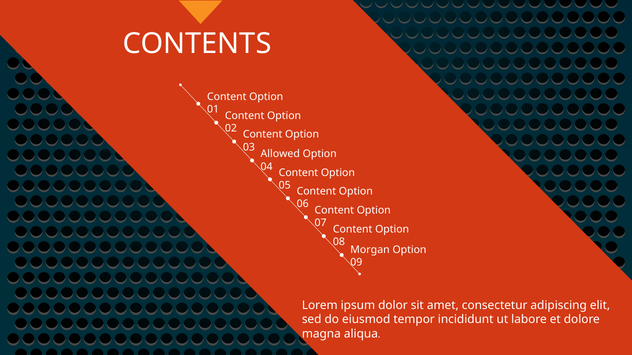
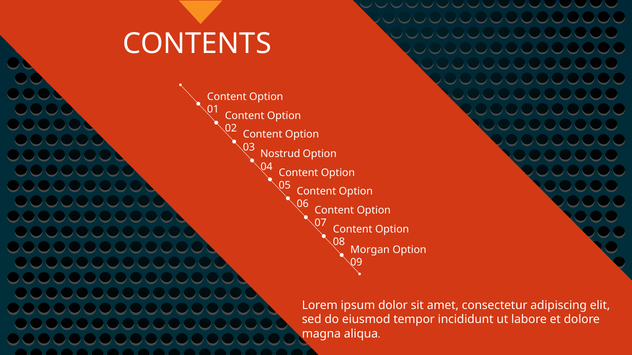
Allowed: Allowed -> Nostrud (280, 154)
